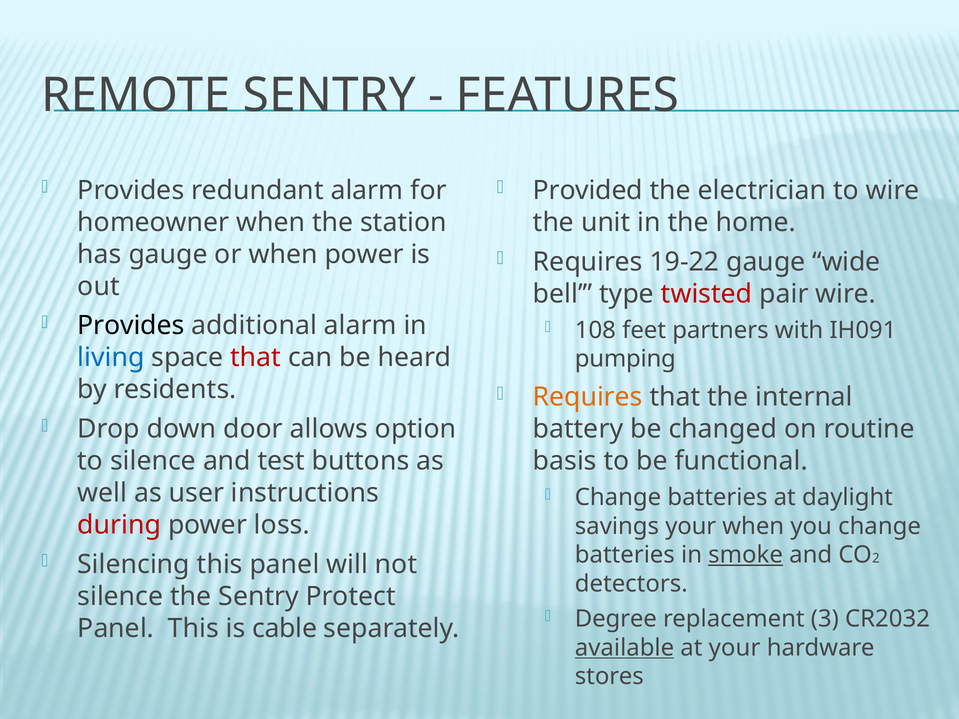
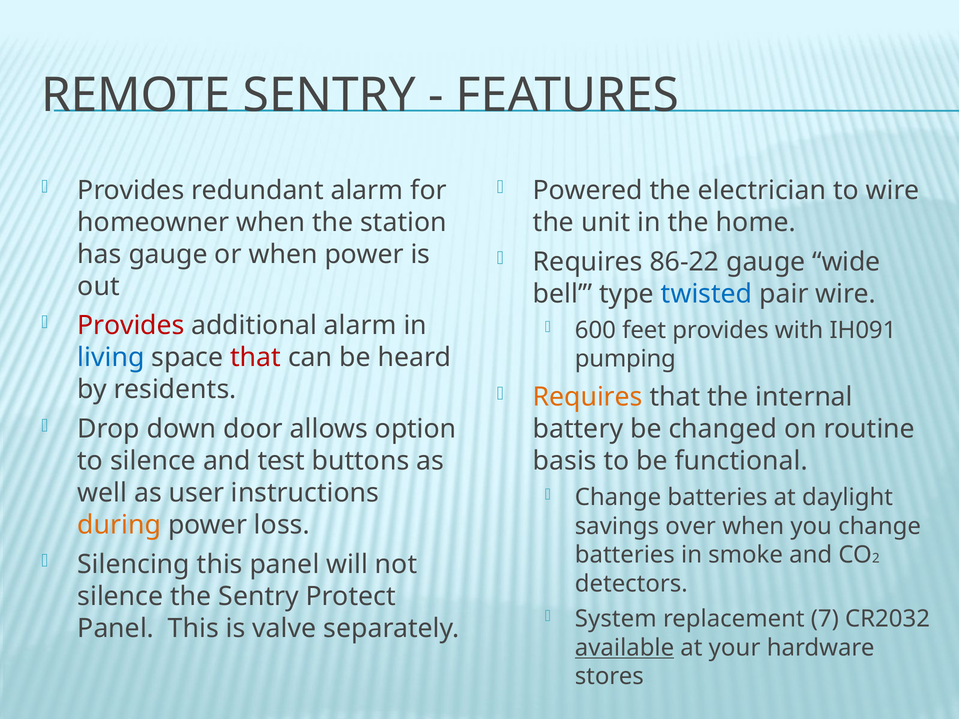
Provided: Provided -> Powered (588, 190)
19-22: 19-22 -> 86-22 (684, 262)
twisted colour: red -> blue (707, 294)
Provides colour: black -> red (131, 326)
108: 108 -> 600 (595, 330)
feet partners: partners -> provides (720, 330)
during colour: red -> orange (119, 525)
savings your: your -> over (691, 526)
smoke underline: present -> none (746, 555)
Degree: Degree -> System (616, 619)
3: 3 -> 7 (825, 619)
cable: cable -> valve (284, 629)
